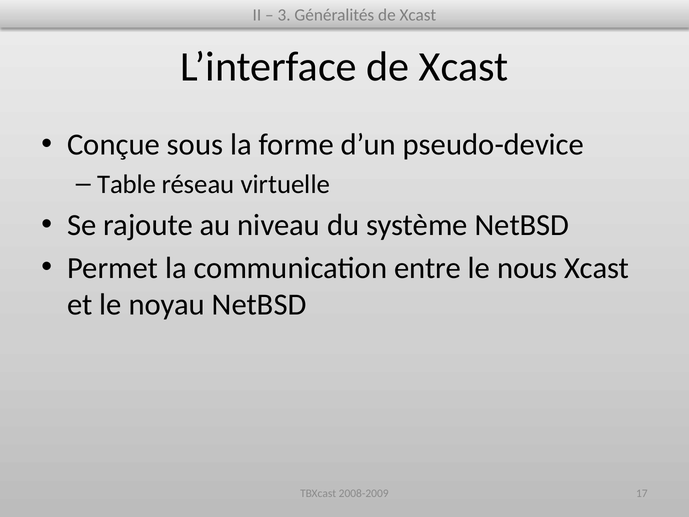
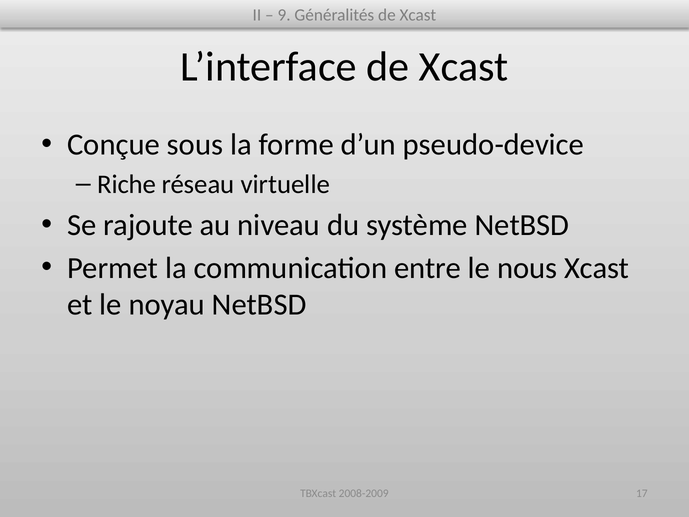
3: 3 -> 9 (284, 15)
Table: Table -> Riche (127, 184)
